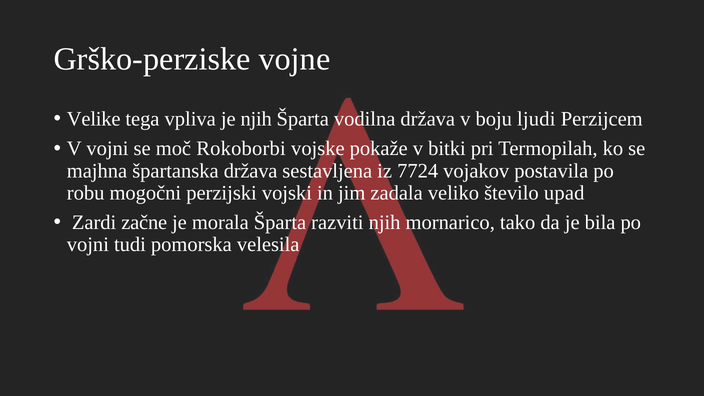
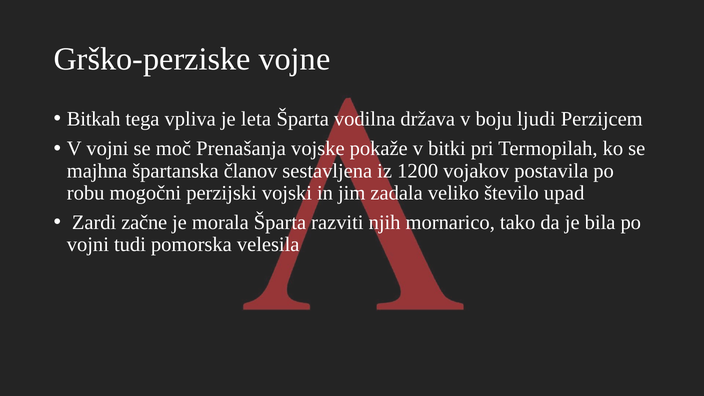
Velike: Velike -> Bitkah (94, 119)
je njih: njih -> leta (256, 119)
Rokoborbi: Rokoborbi -> Prenašanja (241, 149)
špartanska država: država -> članov (251, 171)
7724: 7724 -> 1200 (418, 171)
